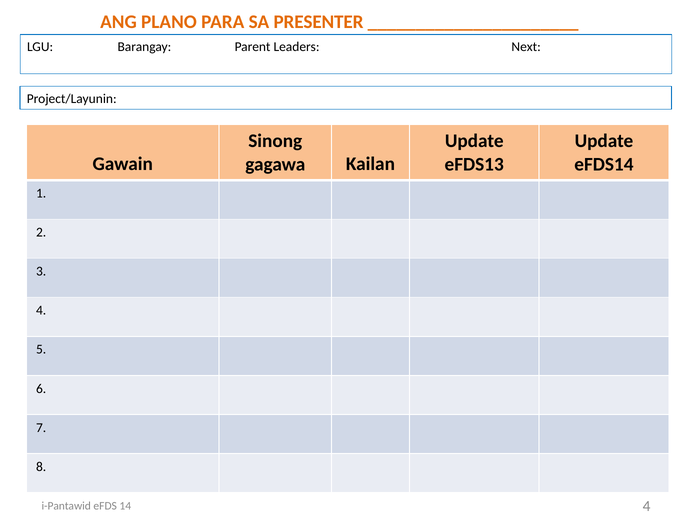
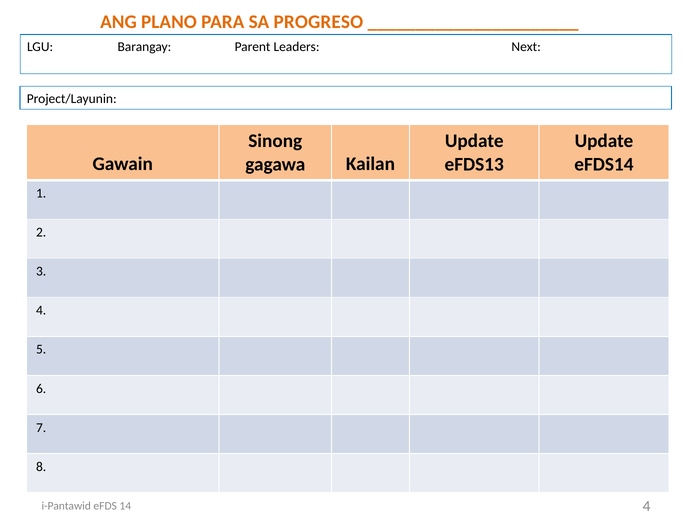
PRESENTER: PRESENTER -> PROGRESO (318, 22)
